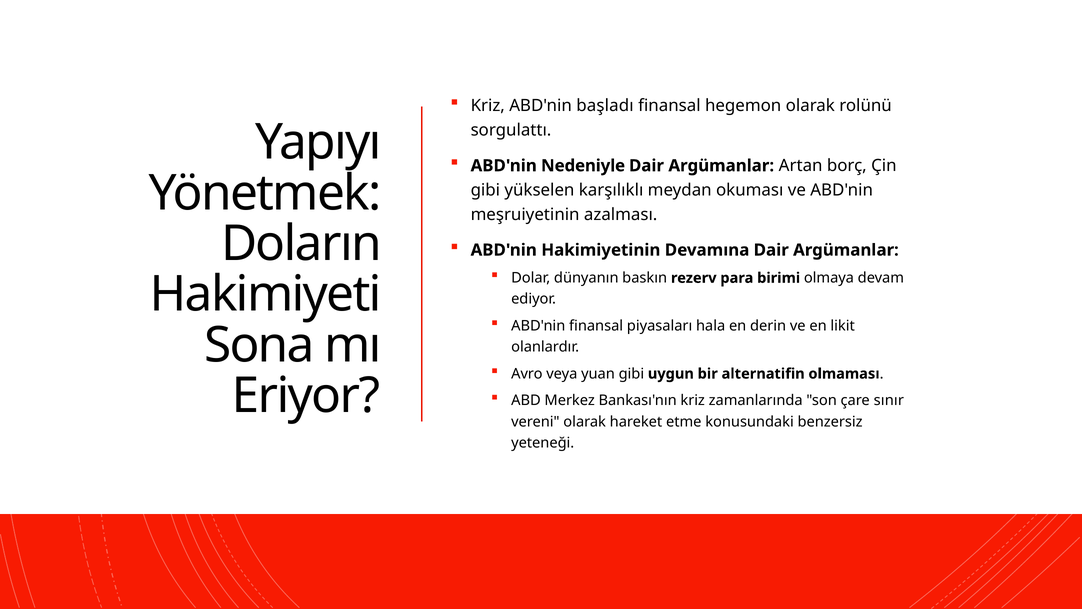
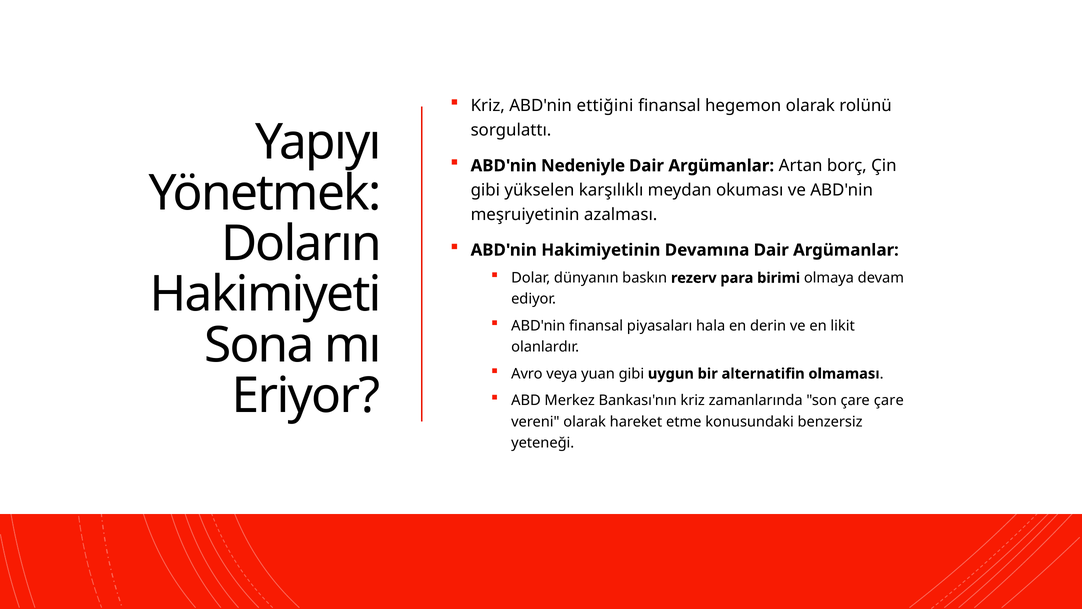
başladı: başladı -> ettiğini (605, 106)
çare sınır: sınır -> çare (889, 400)
